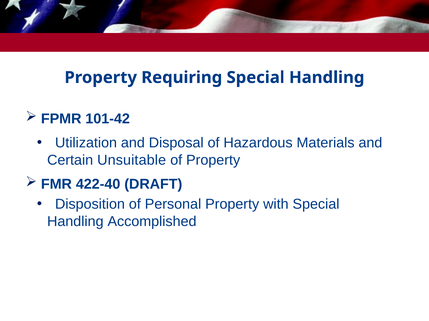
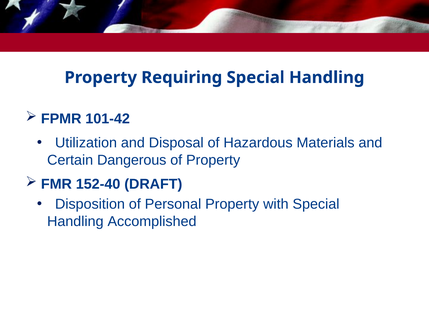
Unsuitable: Unsuitable -> Dangerous (132, 160)
422-40: 422-40 -> 152-40 (98, 185)
